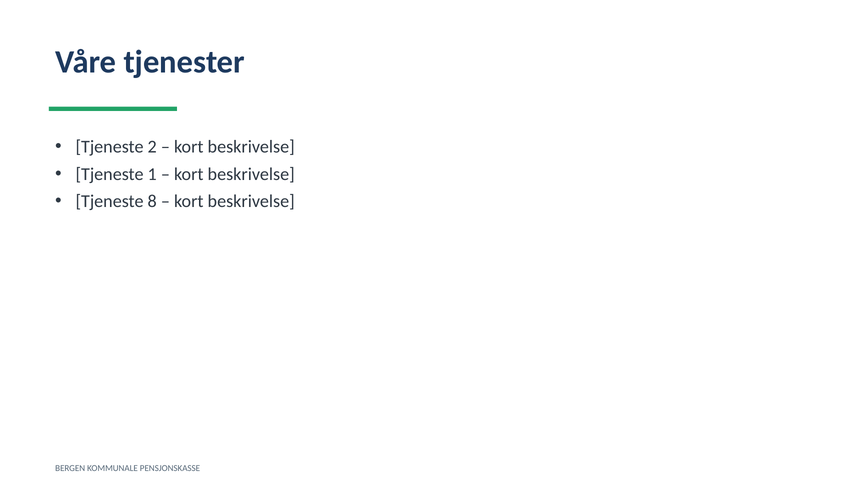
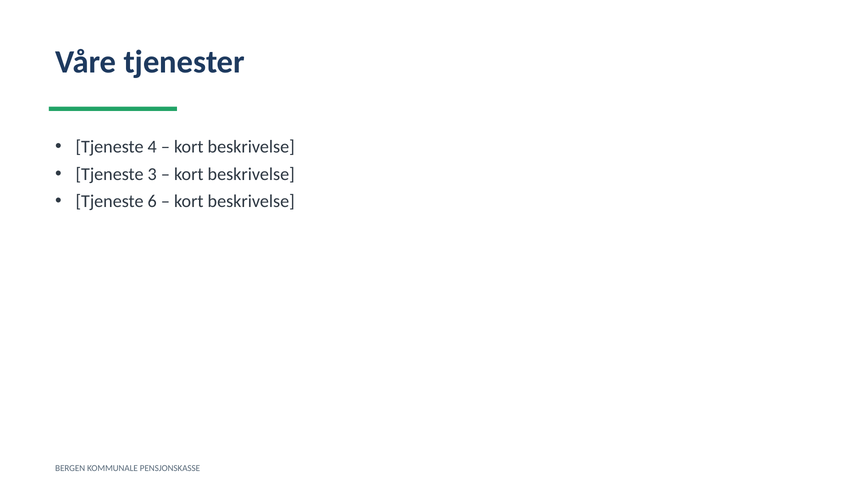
2: 2 -> 4 (152, 147)
1: 1 -> 3 (152, 174)
8: 8 -> 6 (152, 201)
